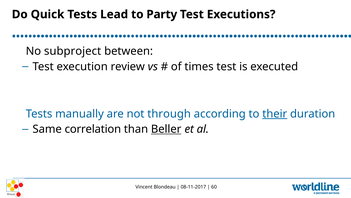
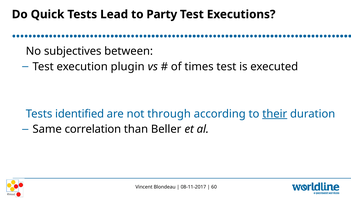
subproject: subproject -> subjectives (73, 51)
review: review -> plugin (128, 66)
manually: manually -> identified (80, 113)
Beller underline: present -> none (166, 129)
